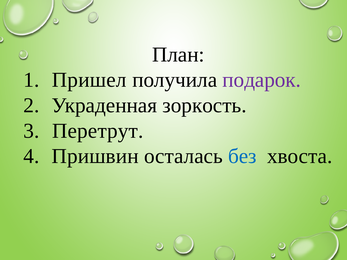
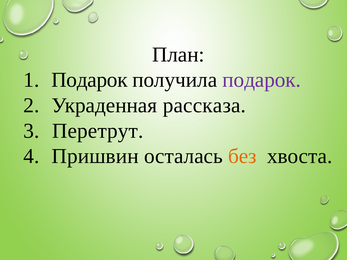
Пришел: Пришел -> Подарок (89, 80)
зоркость: зоркость -> рассказа (204, 106)
без colour: blue -> orange (242, 156)
